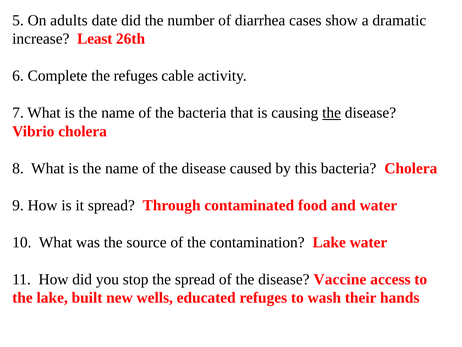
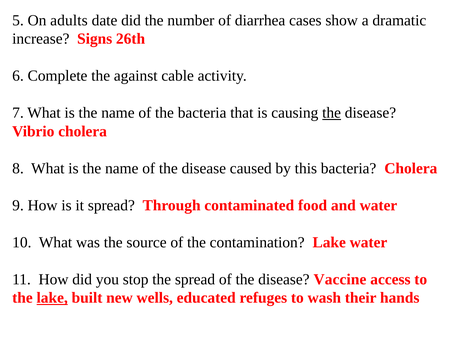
Least: Least -> Signs (95, 39)
the refuges: refuges -> against (136, 76)
lake underline: none -> present (52, 297)
